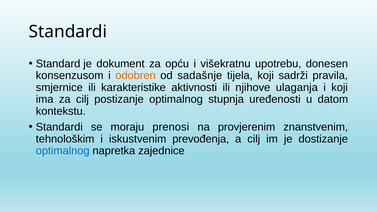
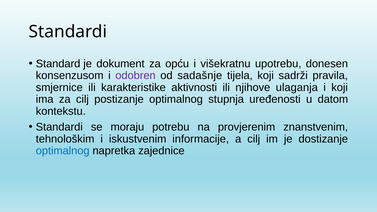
odobren colour: orange -> purple (136, 76)
prenosi: prenosi -> potrebu (171, 127)
prevođenja: prevođenja -> informacije (201, 139)
